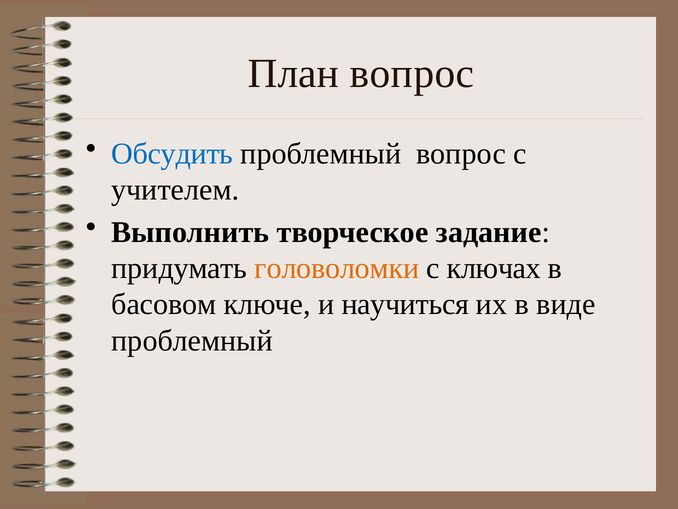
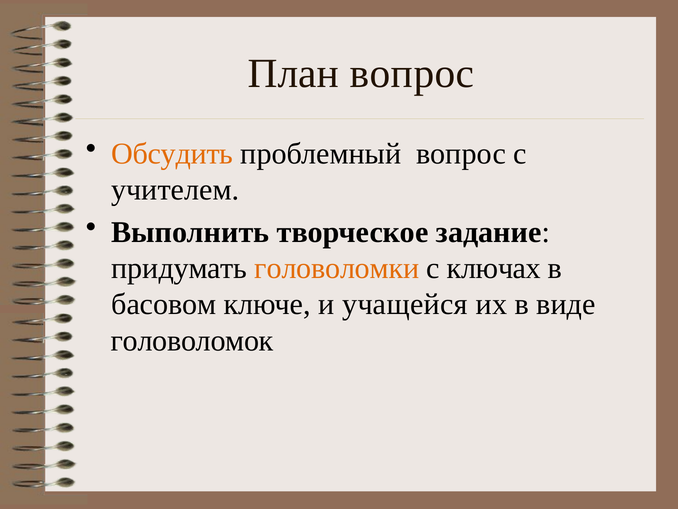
Обсудить colour: blue -> orange (172, 154)
научиться: научиться -> учащейся (405, 304)
проблемный: проблемный -> головоломок (192, 340)
